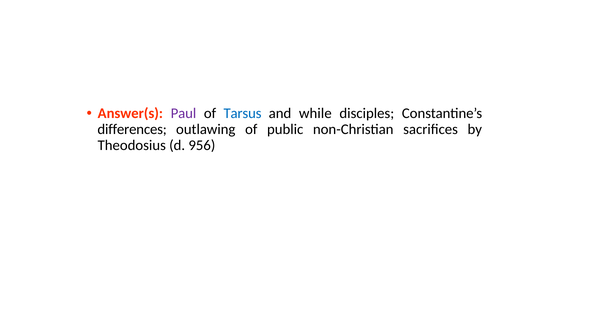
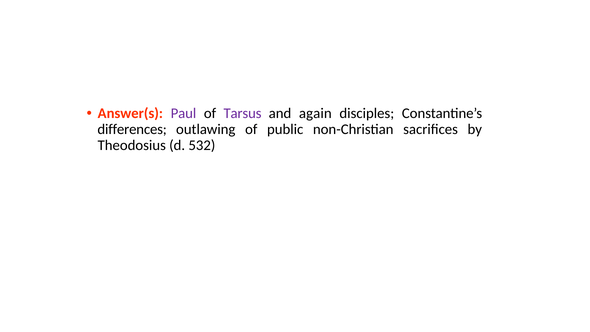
Tarsus colour: blue -> purple (242, 113)
while: while -> again (315, 113)
956: 956 -> 532 (202, 145)
